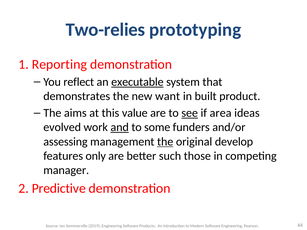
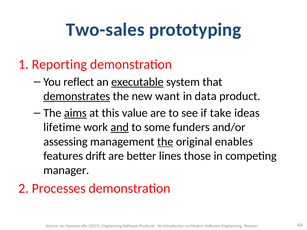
Two-relies: Two-relies -> Two-sales (105, 30)
demonstrates underline: none -> present (77, 96)
built: built -> data (206, 96)
aims underline: none -> present (75, 113)
see underline: present -> none (190, 113)
area: area -> take (221, 113)
evolved: evolved -> lifetime (62, 127)
develop: develop -> enables (234, 142)
only: only -> drift (96, 156)
such: such -> lines (170, 156)
Predictive: Predictive -> Processes (59, 189)
